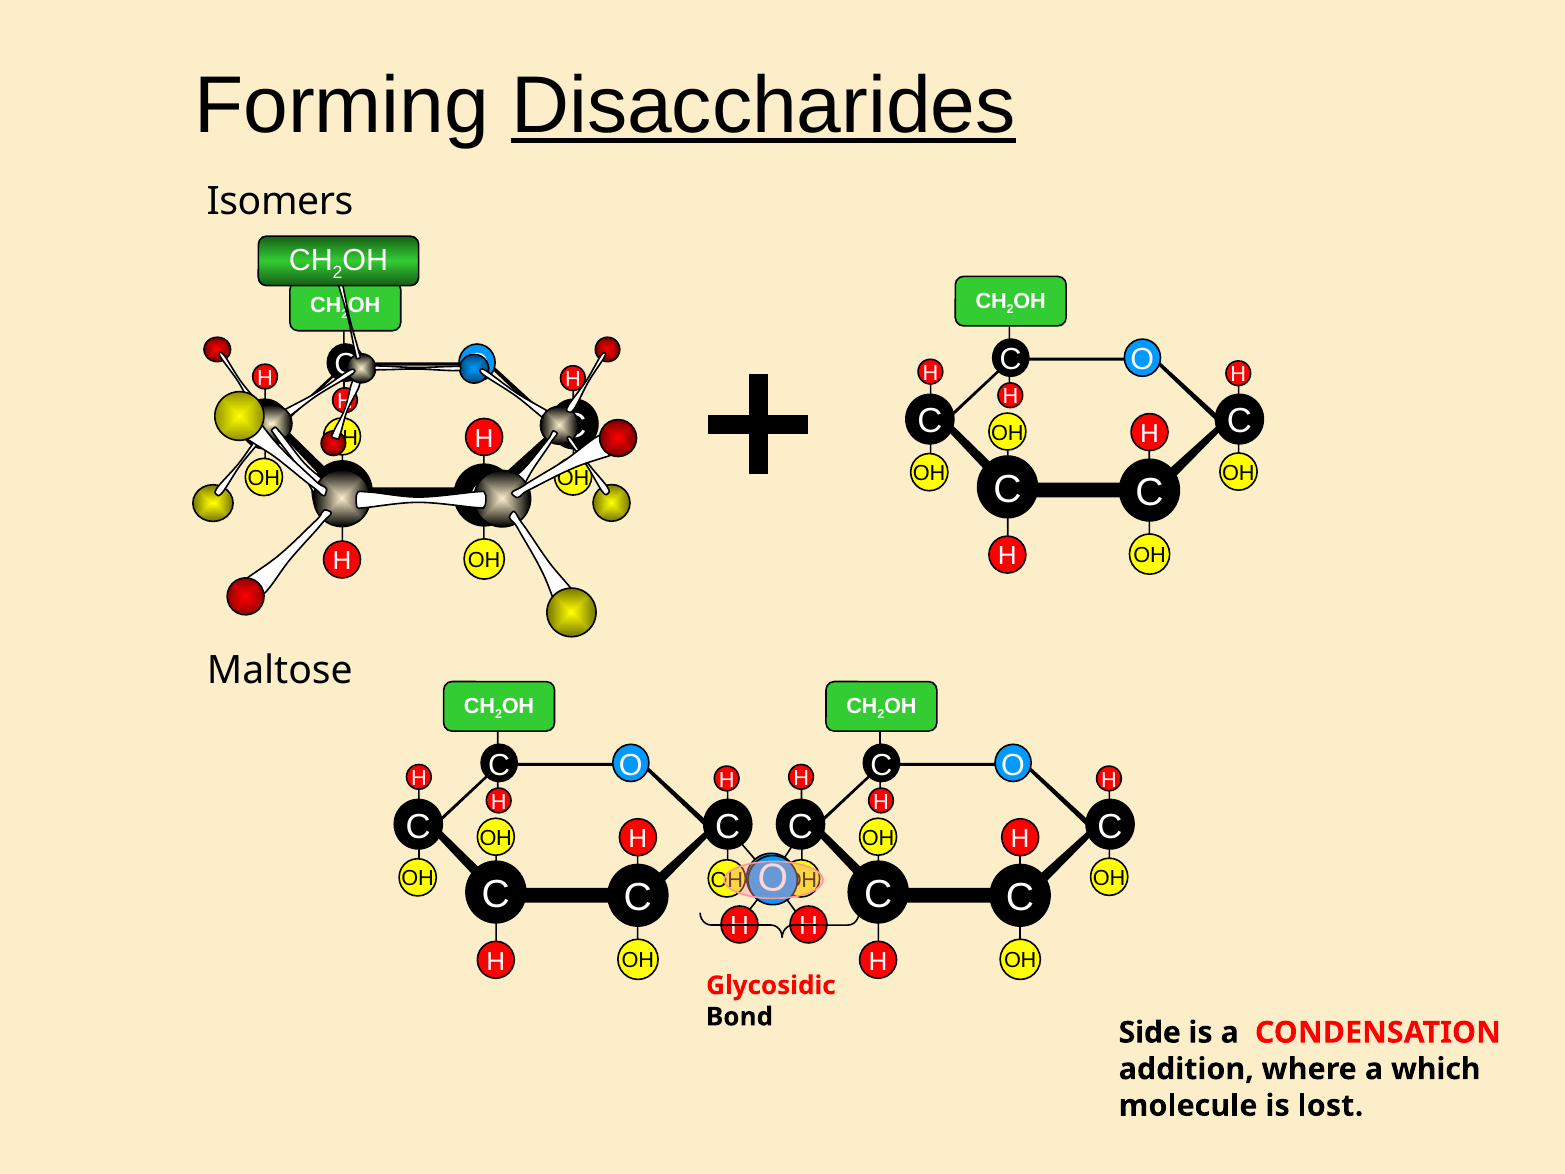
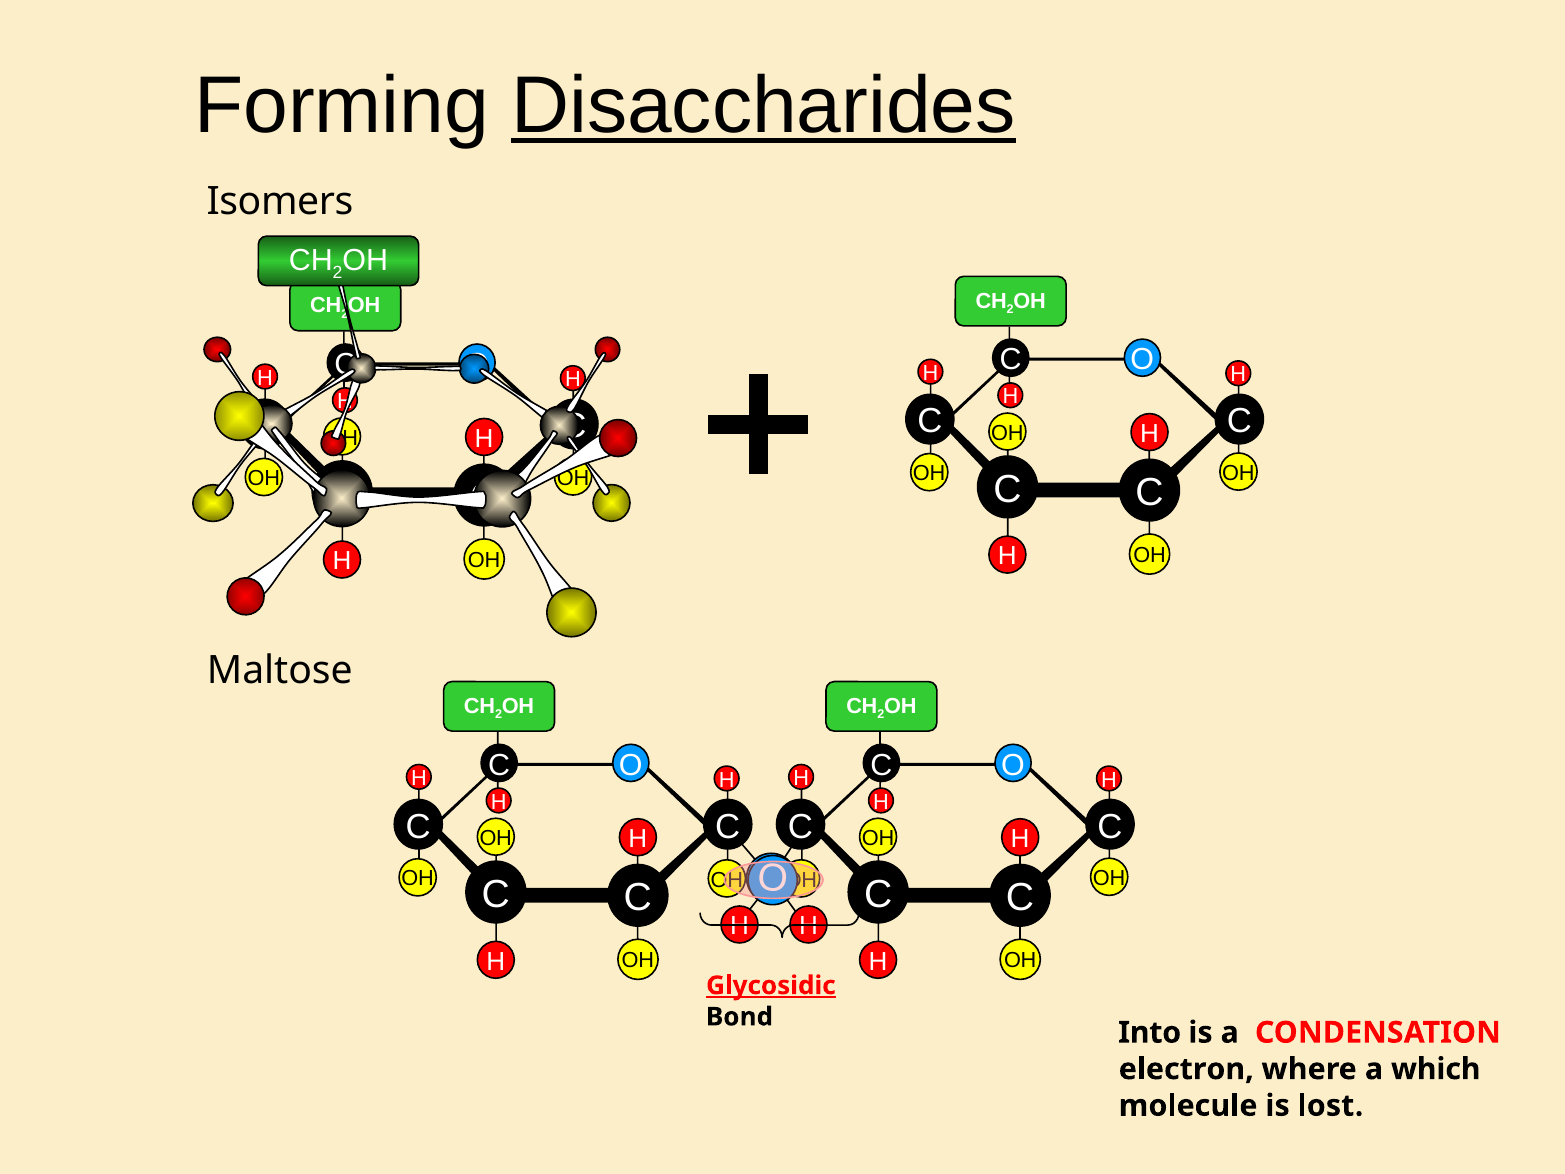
Glycosidic underline: none -> present (771, 985)
Side: Side -> Into (1150, 1032)
addition: addition -> electron (1186, 1069)
